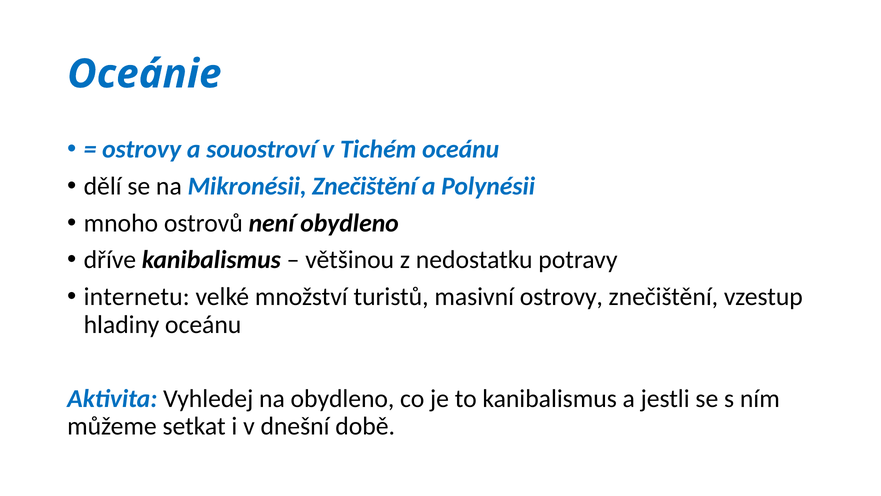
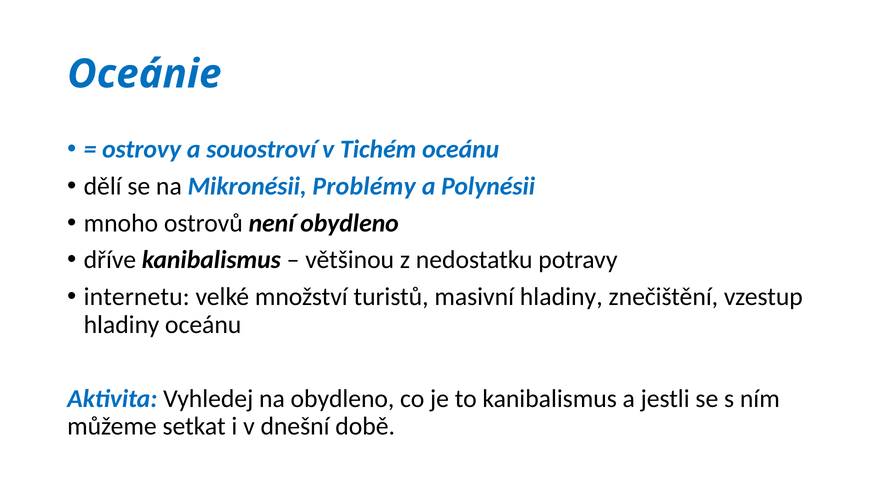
Mikronésii Znečištění: Znečištění -> Problémy (364, 186)
masivní ostrovy: ostrovy -> hladiny (561, 297)
